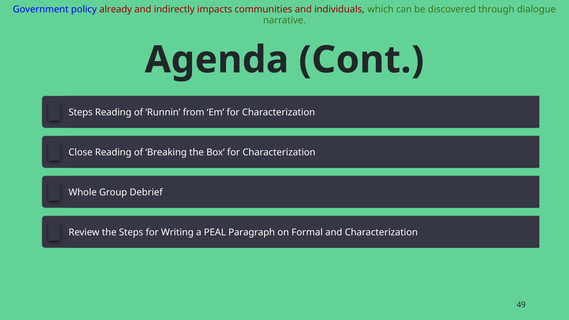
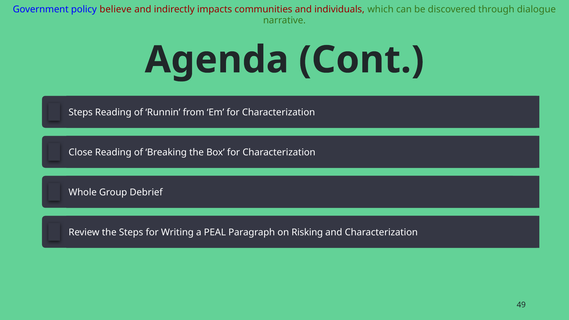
already: already -> believe (116, 10)
Formal: Formal -> Risking (307, 233)
